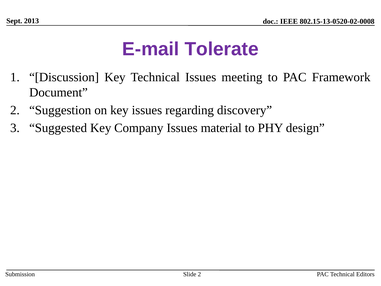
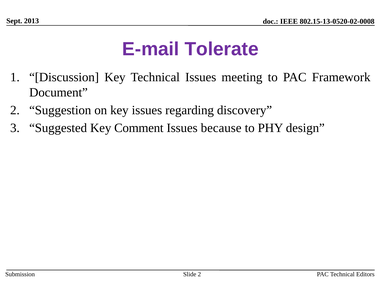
Company: Company -> Comment (139, 128)
material: material -> because (221, 128)
